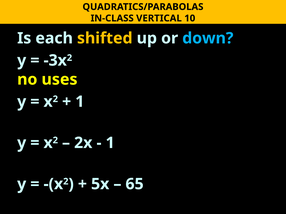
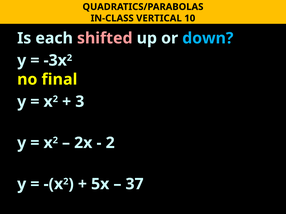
shifted colour: yellow -> pink (105, 38)
uses: uses -> final (59, 80)
1: 1 -> 3 (80, 102)
1: 1 -> 2 (110, 143)
65: 65 -> 37 (135, 184)
